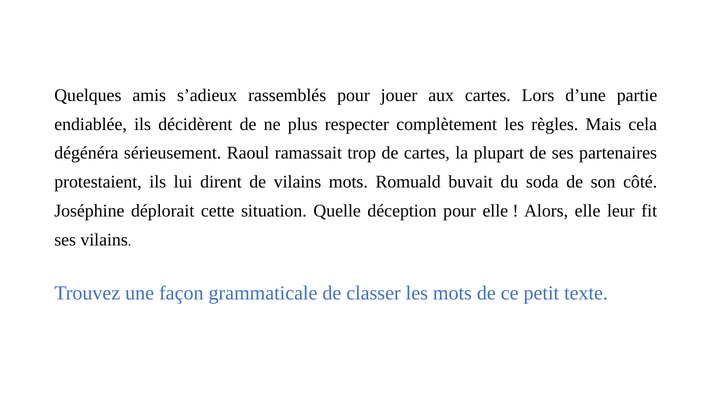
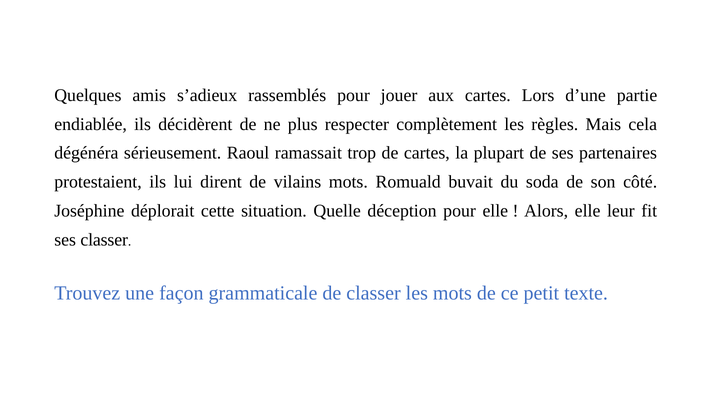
ses vilains: vilains -> classer (104, 239)
